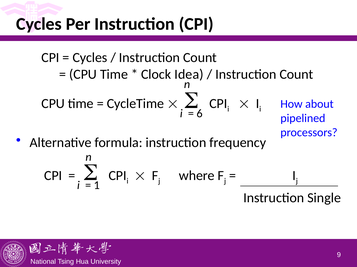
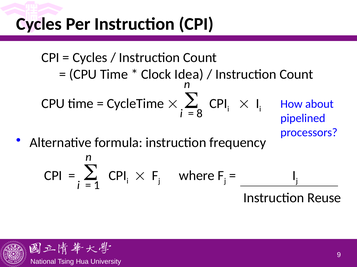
6: 6 -> 8 (200, 114)
Single: Single -> Reuse (324, 198)
